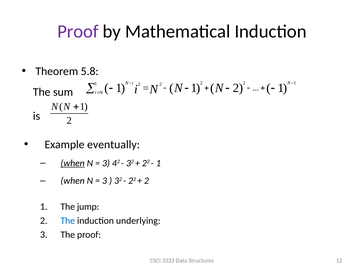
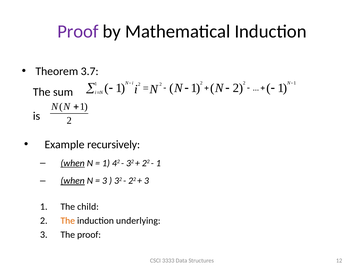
5.8: 5.8 -> 3.7 (90, 71)
eventually: eventually -> recursively (114, 145)
3: 3 -> 1 (106, 163)
when underline: none -> present (73, 181)
2: 2 -> 3 (146, 181)
jump: jump -> child (88, 207)
The colour: blue -> orange (68, 221)
